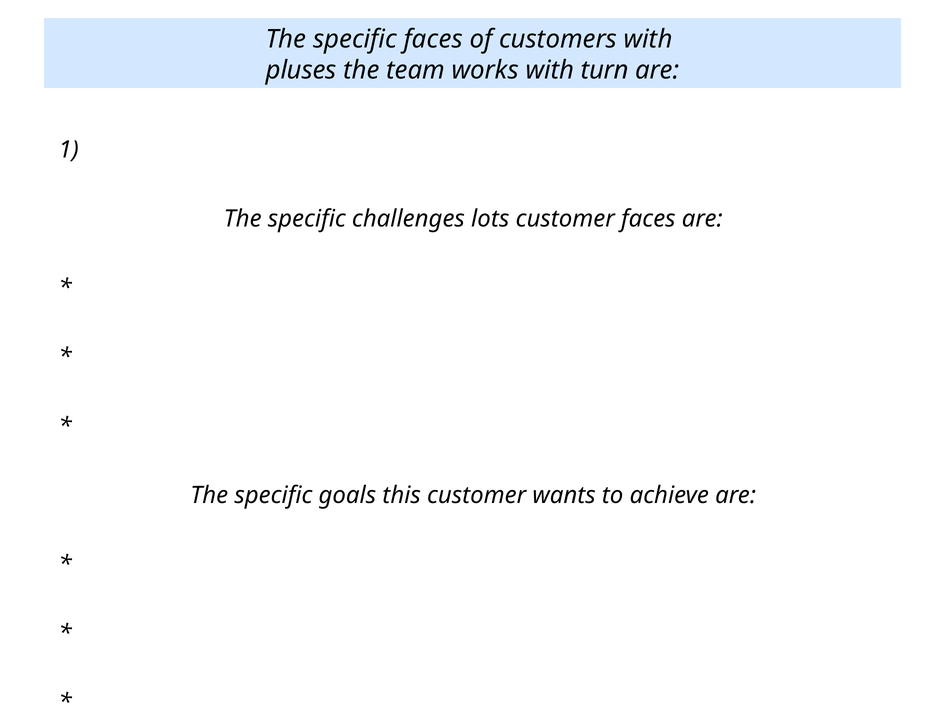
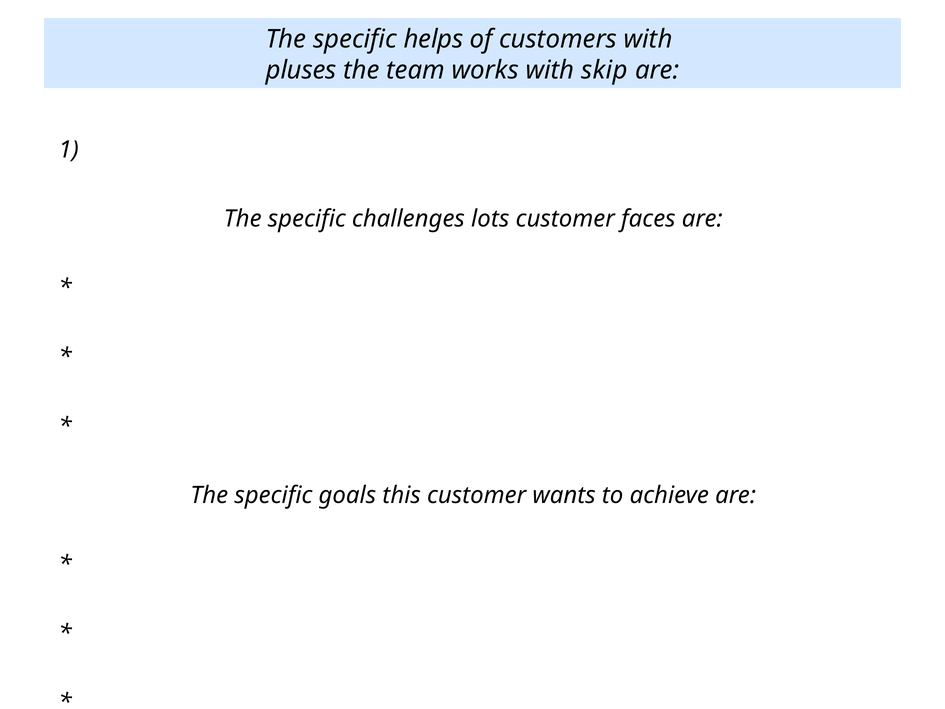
specific faces: faces -> helps (433, 39)
turn: turn -> skip (605, 70)
